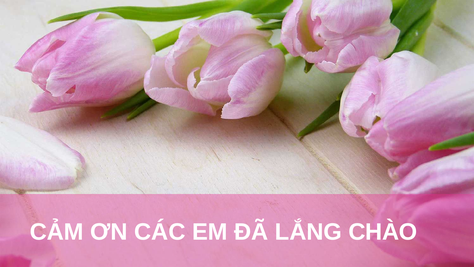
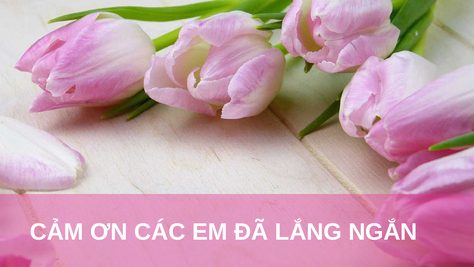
CHÀO: CHÀO -> NGẮN (383, 232)
